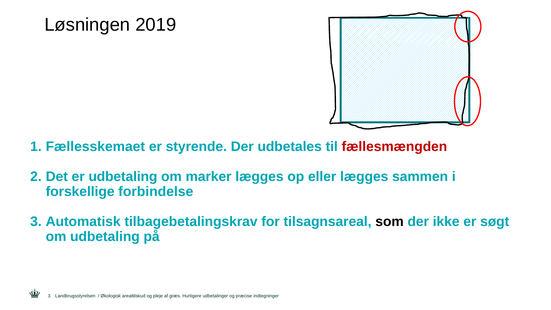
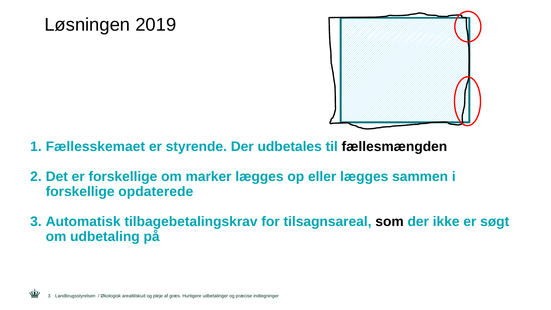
fællesmængden colour: red -> black (394, 146)
er udbetaling: udbetaling -> forskellige (123, 177)
forbindelse: forbindelse -> opdaterede (156, 192)
